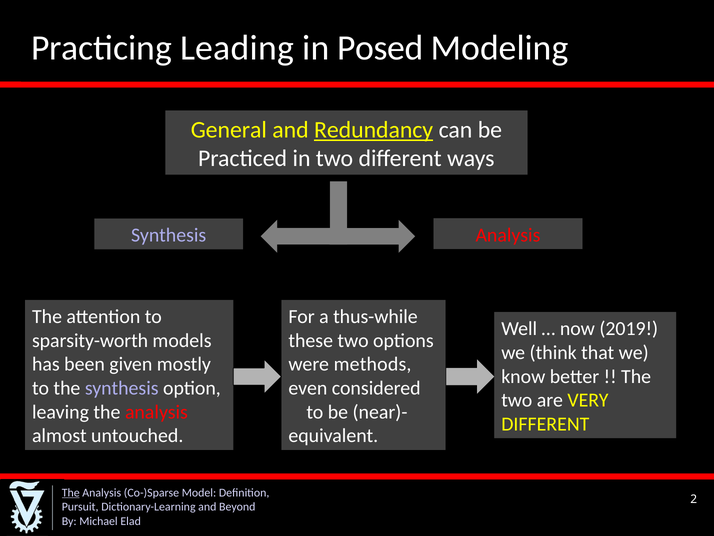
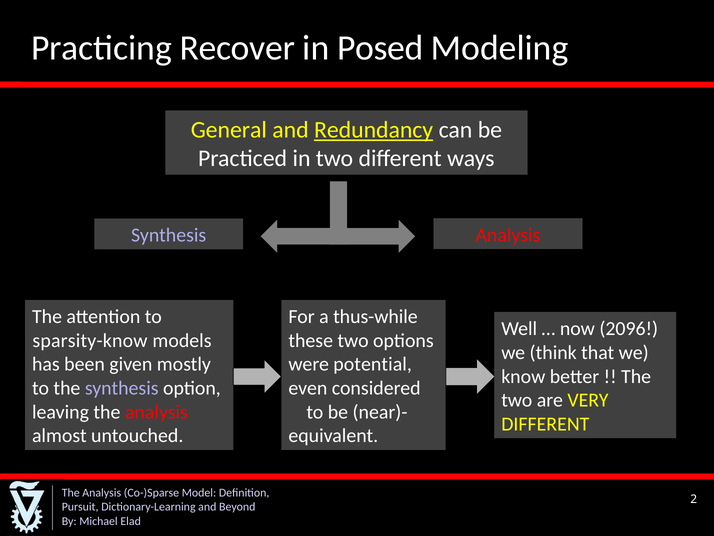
Leading: Leading -> Recover (237, 48)
2019: 2019 -> 2096 (629, 328)
sparsity-worth: sparsity-worth -> sparsity-know (90, 340)
methods: methods -> potential (373, 364)
The underline: present -> none (71, 492)
